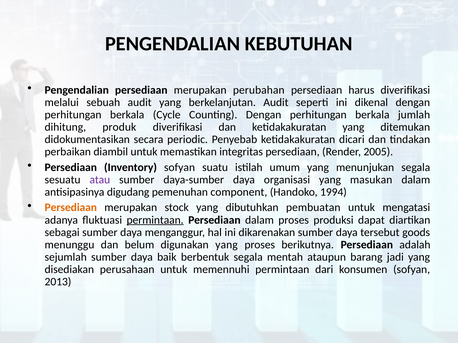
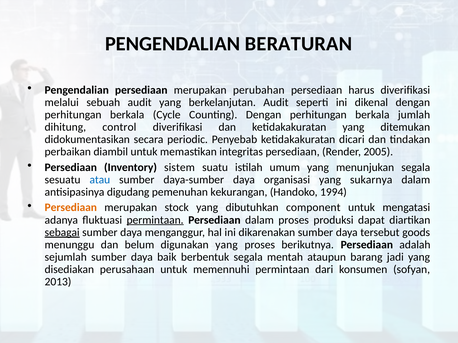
KEBUTUHAN: KEBUTUHAN -> BERATURAN (299, 44)
produk: produk -> control (119, 127)
Inventory sofyan: sofyan -> sistem (179, 168)
atau colour: purple -> blue (100, 180)
masukan: masukan -> sukarnya (371, 180)
component: component -> kekurangan (239, 192)
pembuatan: pembuatan -> component (313, 208)
sebagai underline: none -> present (62, 233)
